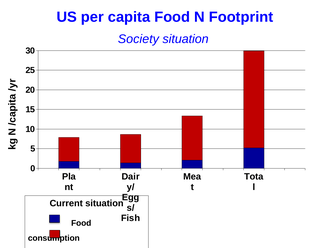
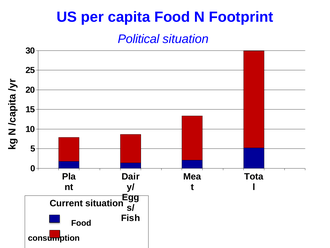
Society: Society -> Political (139, 39)
